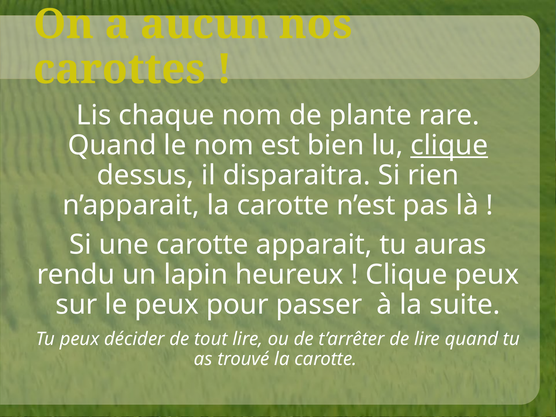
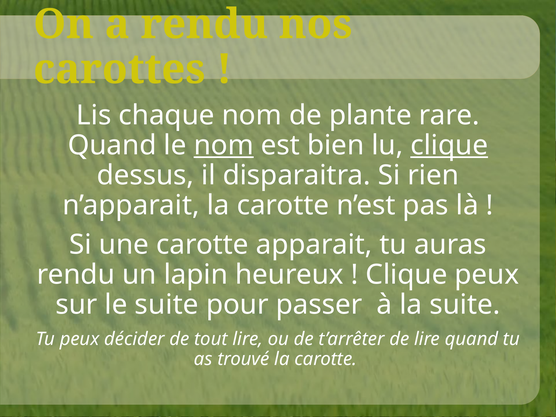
a aucun: aucun -> rendu (204, 24)
nom underline: none -> present (224, 145)
le peux: peux -> suite (167, 305)
